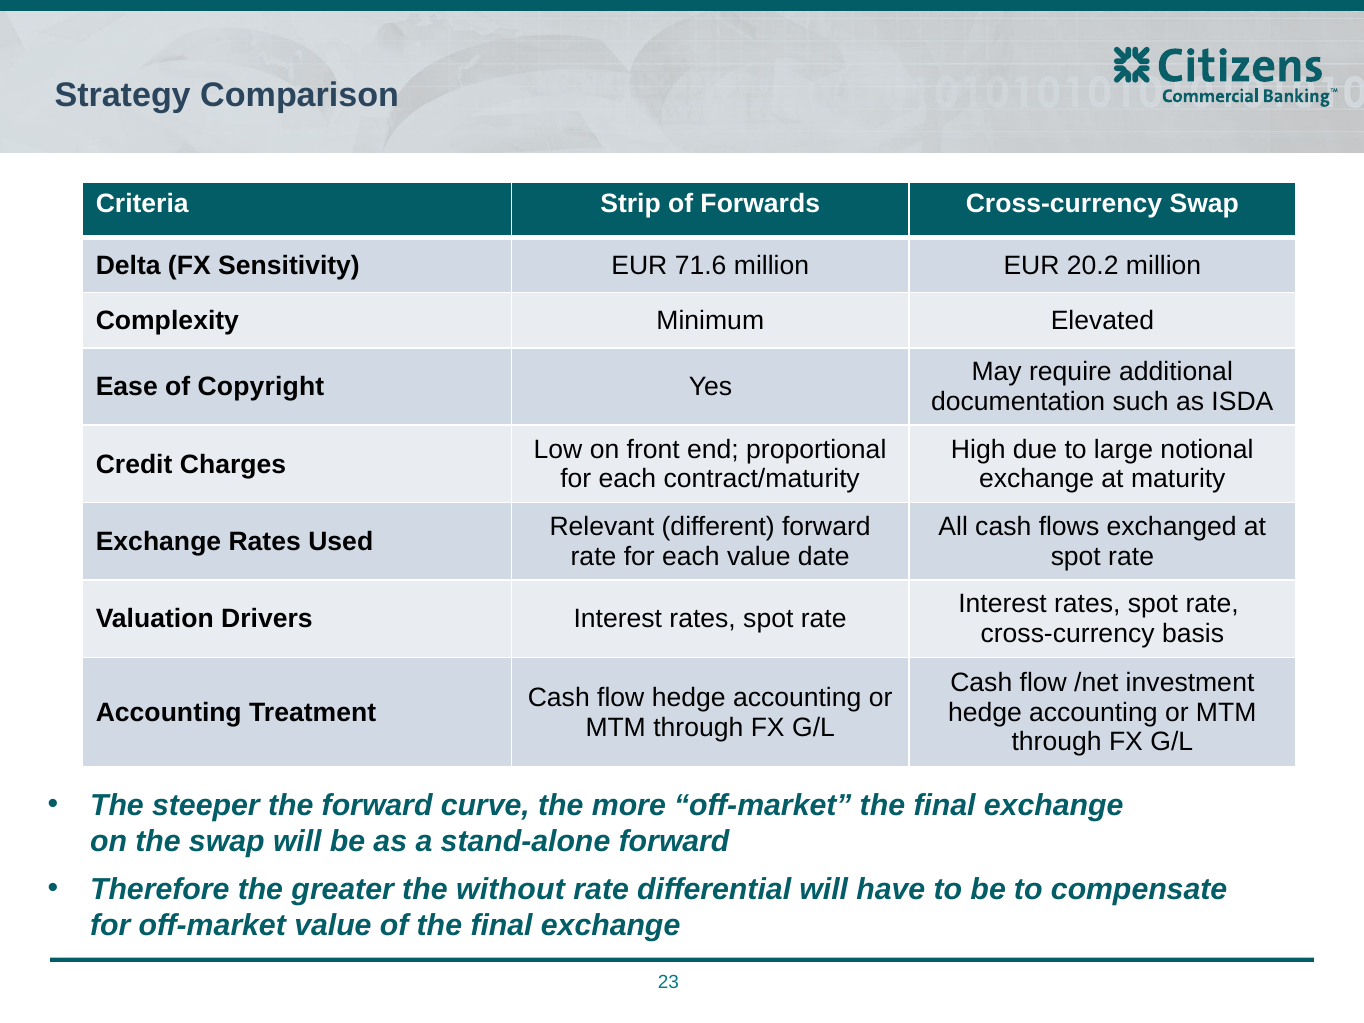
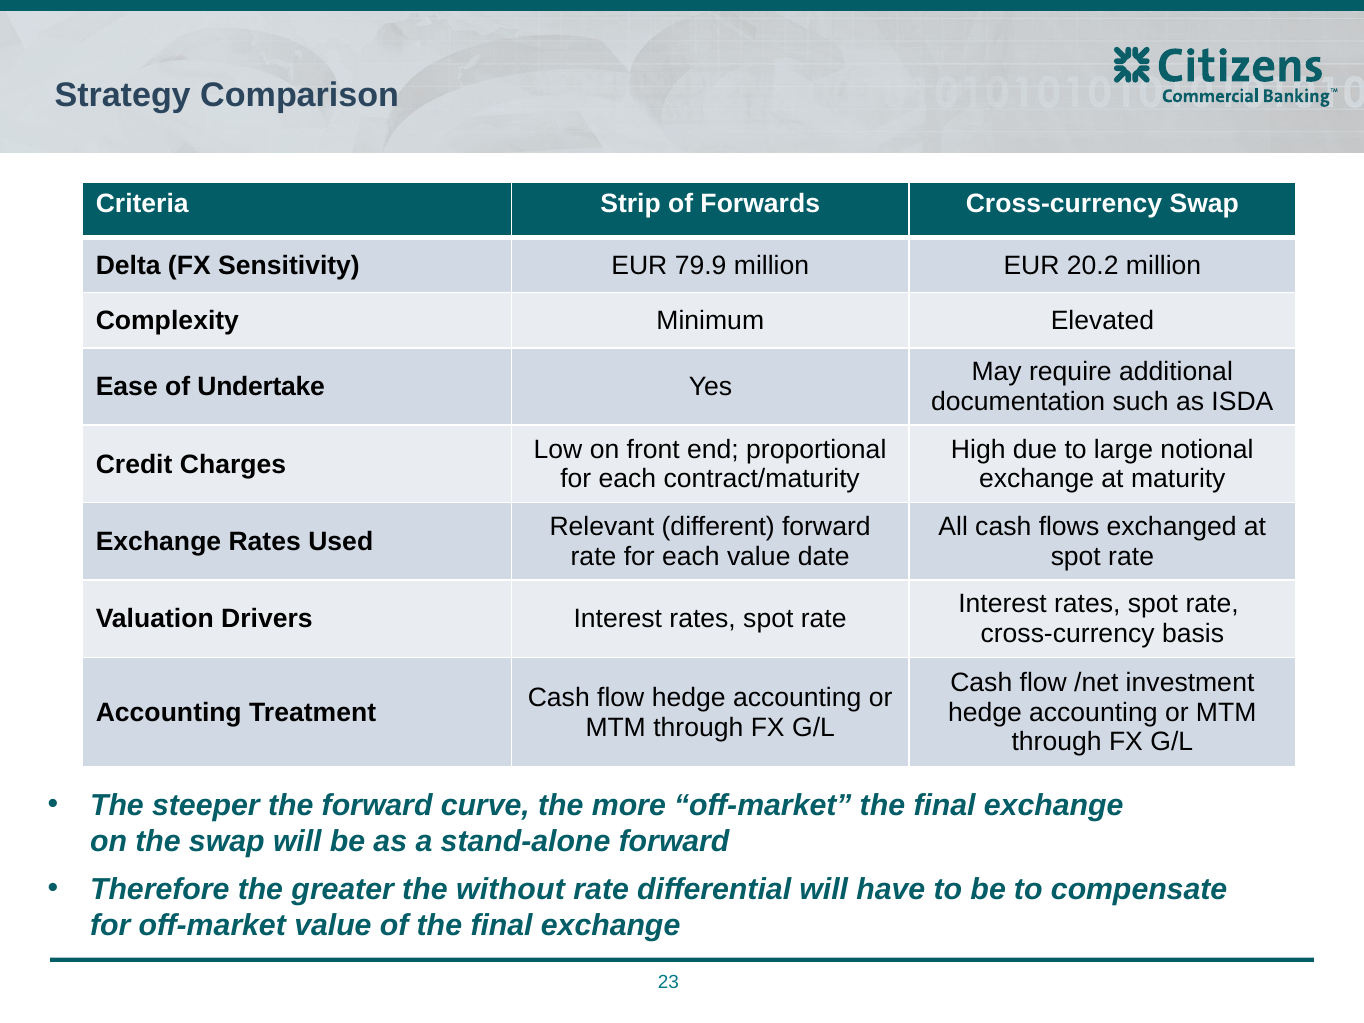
71.6: 71.6 -> 79.9 (701, 265)
Copyright: Copyright -> Undertake (261, 387)
